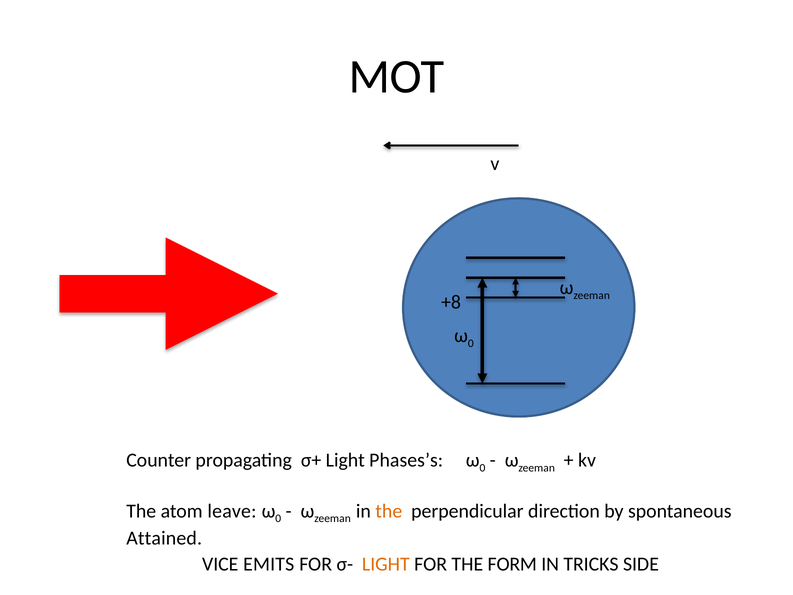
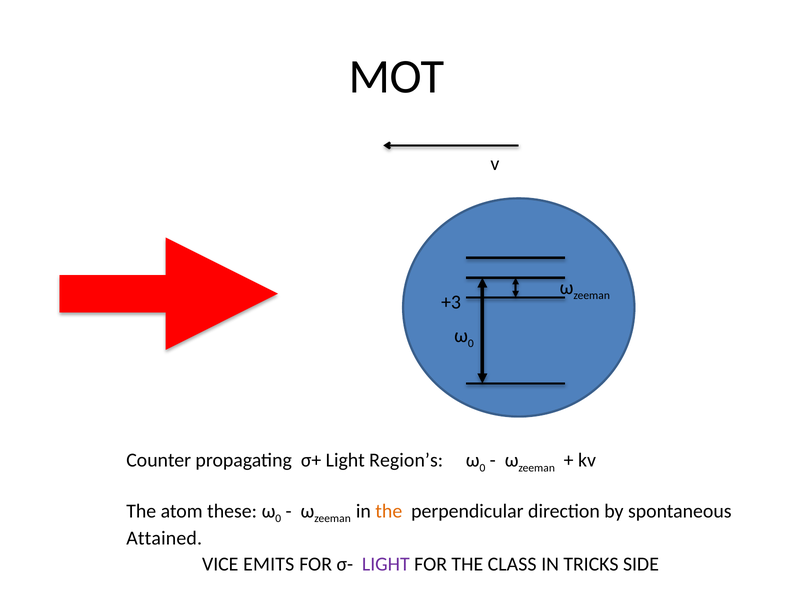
+8: +8 -> +3 (451, 302)
Phases’s: Phases’s -> Region’s (406, 460)
leave: leave -> these (232, 511)
LIGHT colour: orange -> purple (386, 564)
FORM: FORM -> CLASS (512, 564)
